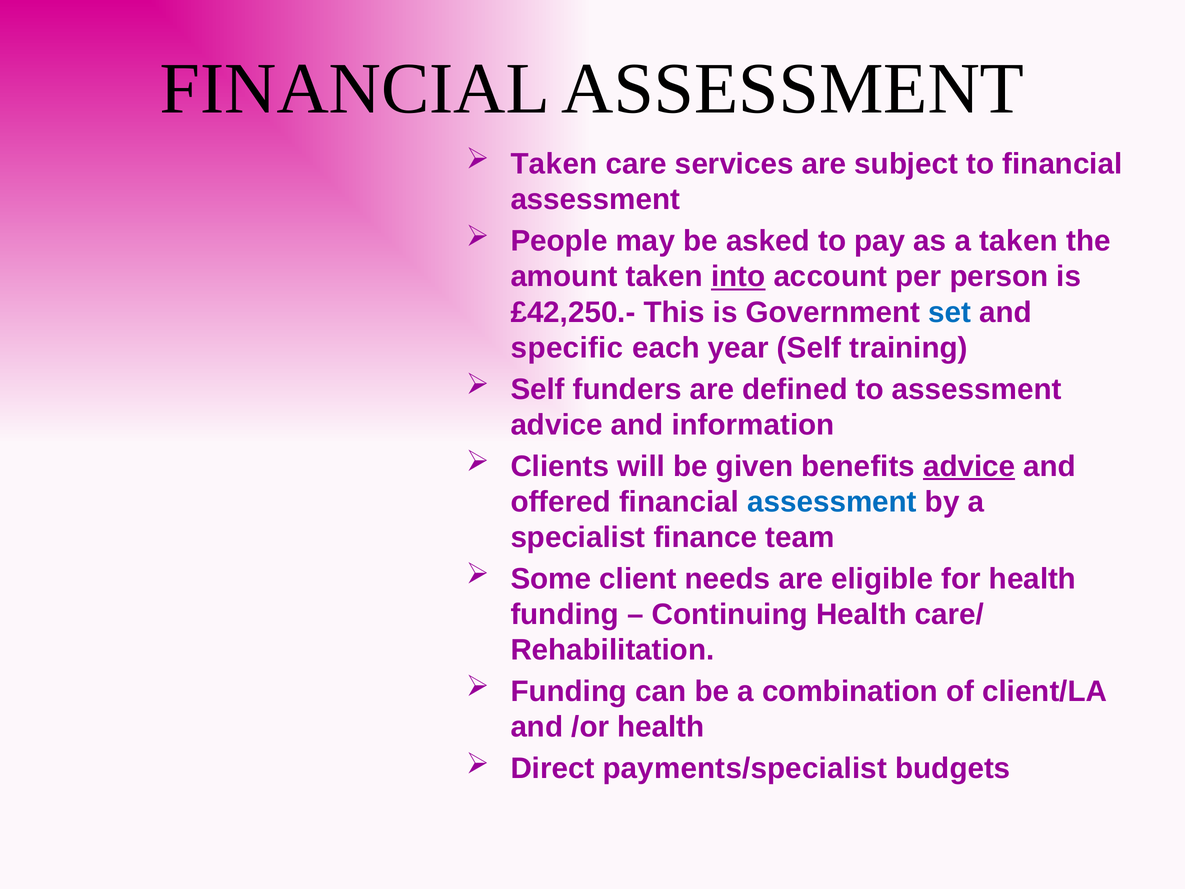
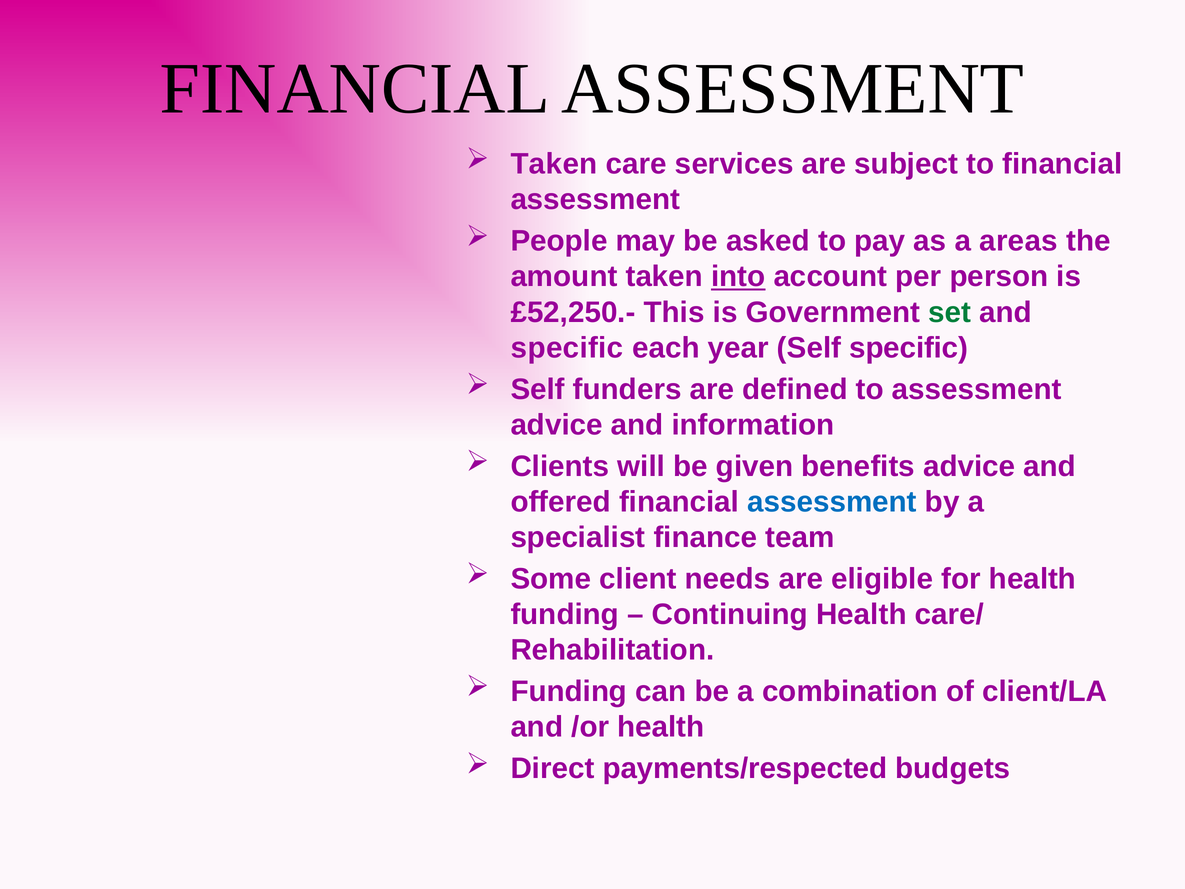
a taken: taken -> areas (1019, 241)
£42,250.-: £42,250.- -> £52,250.- (573, 312)
set colour: blue -> green (950, 312)
Self training: training -> specific (909, 348)
advice underline: present -> none (969, 466)
payments/specialist: payments/specialist -> payments/respected (745, 768)
